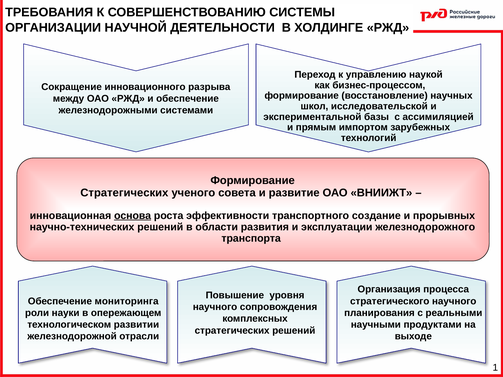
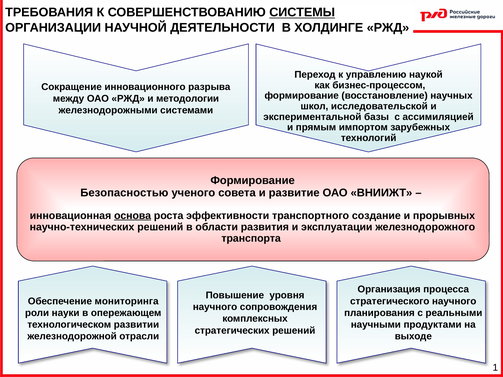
СИСТЕМЫ underline: none -> present (302, 13)
и обеспечение: обеспечение -> методологии (188, 99)
Стратегических: Стратегических -> Безопасностью (124, 193)
